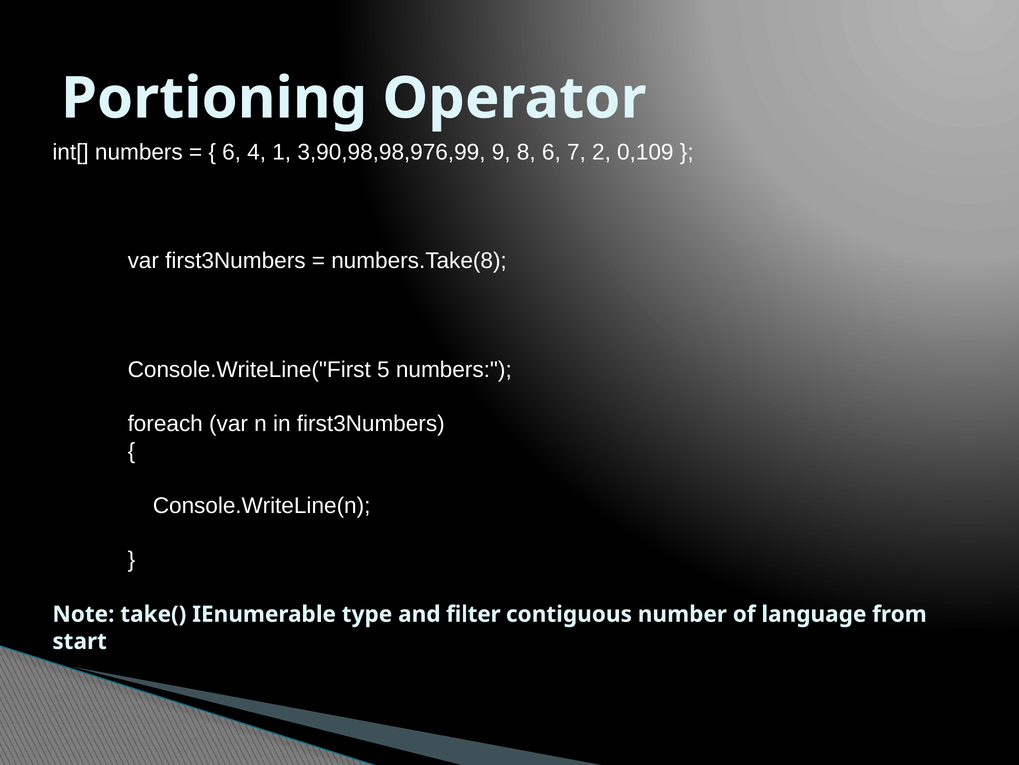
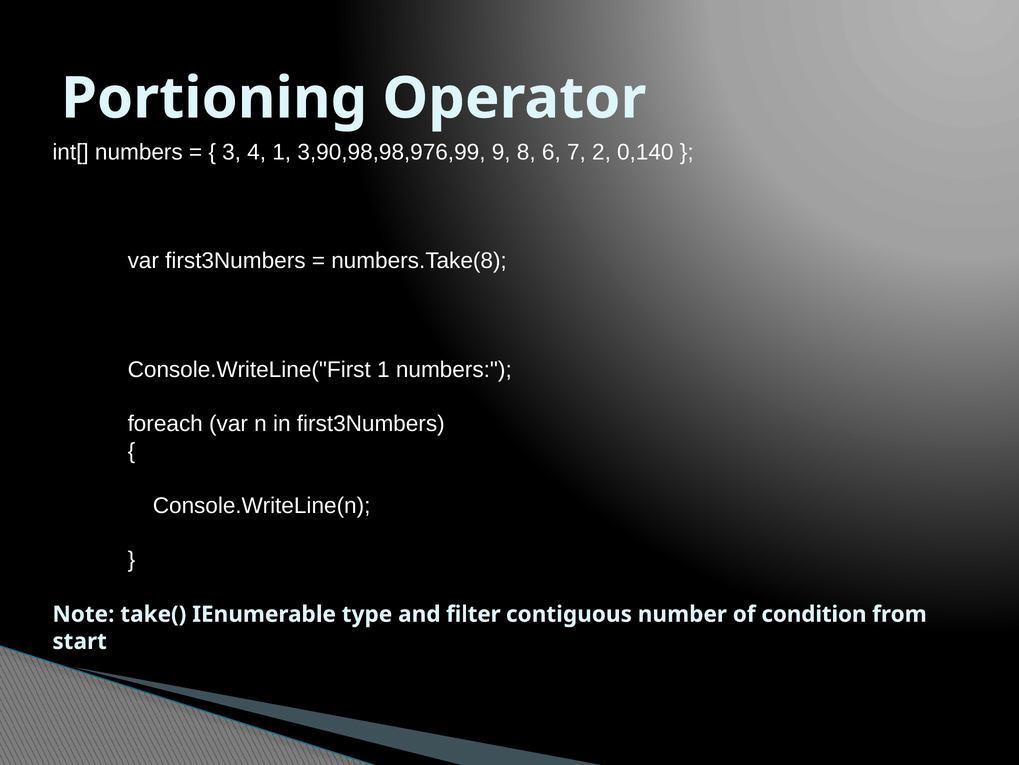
6: 6 -> 3 (232, 152)
0,109: 0,109 -> 0,140 (645, 152)
Console.WriteLine("First 5: 5 -> 1 (383, 369)
language: language -> condition (814, 614)
